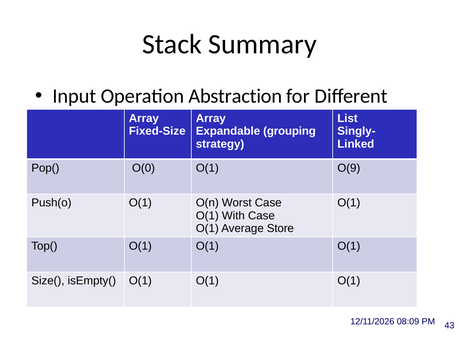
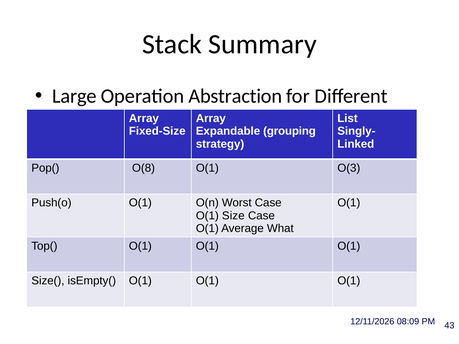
Input: Input -> Large (74, 96)
O(0: O(0 -> O(8 (144, 168)
O(9: O(9 -> O(3 (349, 168)
With: With -> Size (233, 216)
Store: Store -> What (280, 229)
